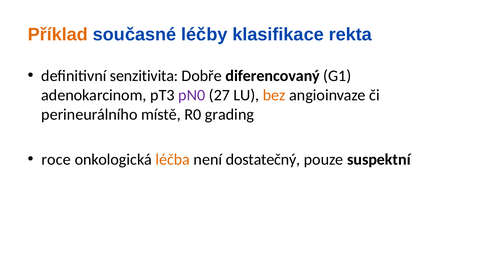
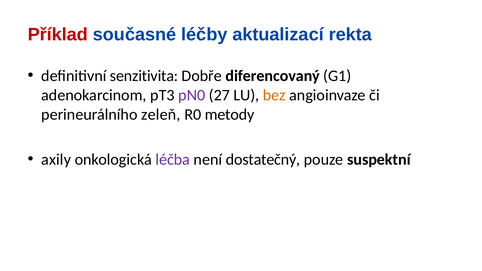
Příklad colour: orange -> red (58, 35)
klasifikace: klasifikace -> aktualizací (278, 35)
místě: místě -> zeleň (161, 114)
grading: grading -> metody (230, 114)
roce: roce -> axily (56, 159)
léčba colour: orange -> purple (173, 159)
